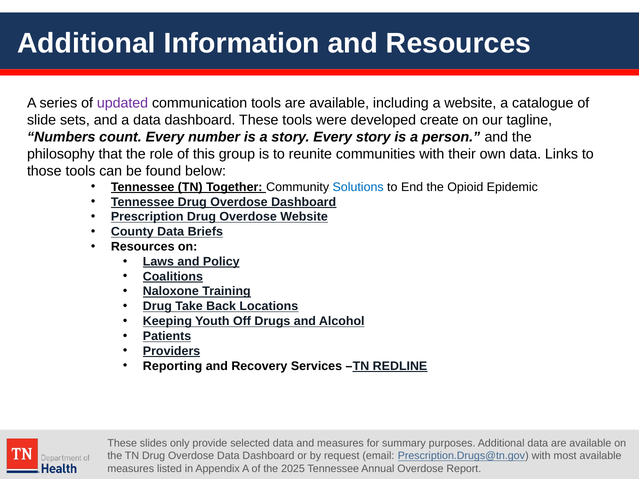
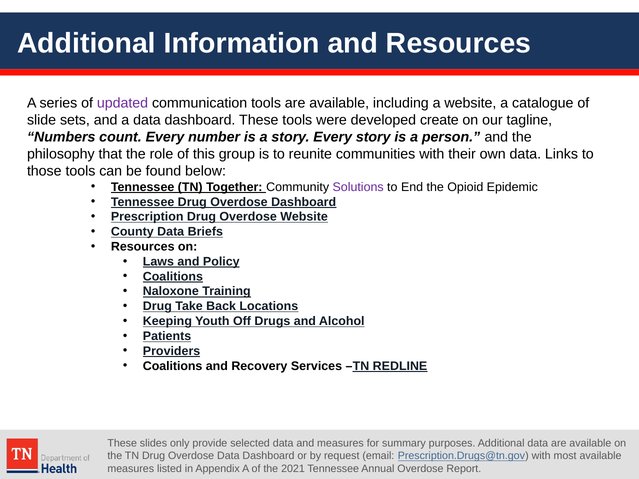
Solutions colour: blue -> purple (358, 187)
Reporting: Reporting -> Coalitions (173, 366)
2025: 2025 -> 2021 (293, 469)
